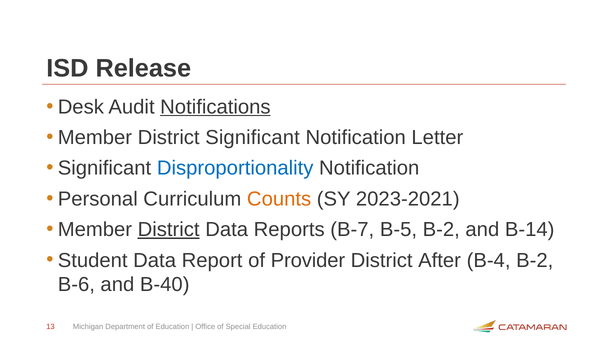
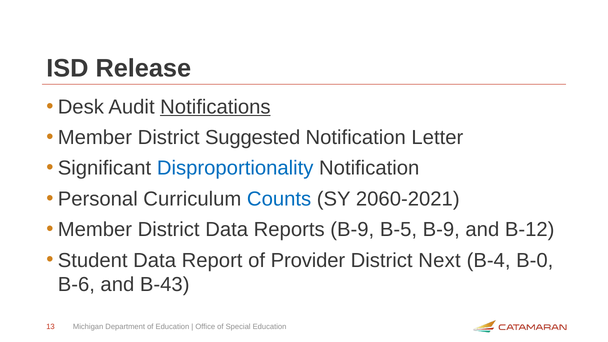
District Significant: Significant -> Suggested (253, 138)
Counts colour: orange -> blue (279, 199)
2023-2021: 2023-2021 -> 2060-2021 (408, 199)
District underline: present -> none (169, 230)
Reports B-7: B-7 -> B-9 (352, 230)
B-5 B-2: B-2 -> B-9 (441, 230)
B-14: B-14 -> B-12 (530, 230)
After: After -> Next (439, 260)
B-4 B-2: B-2 -> B-0 (535, 260)
B-40: B-40 -> B-43 (165, 285)
